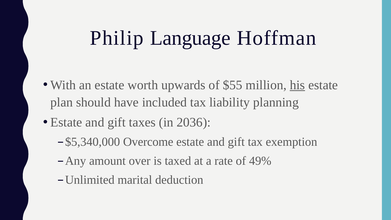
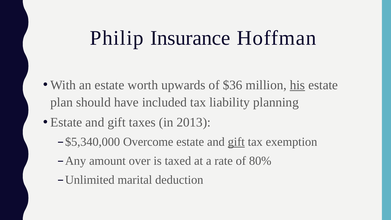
Language: Language -> Insurance (190, 38)
$55: $55 -> $36 (233, 85)
2036: 2036 -> 2013 (194, 122)
gift underline: none -> present (236, 142)
49%: 49% -> 80% (260, 161)
